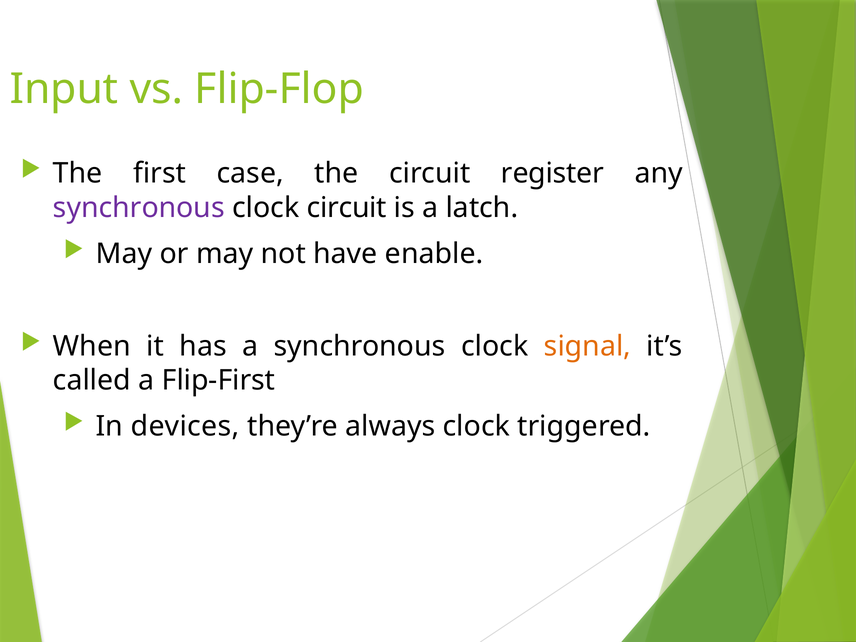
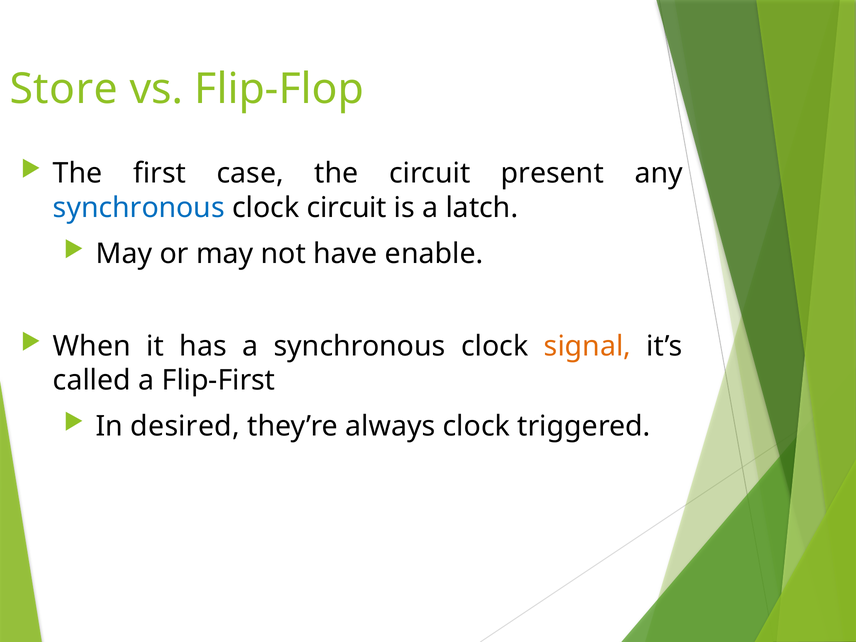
Input: Input -> Store (64, 89)
register: register -> present (552, 173)
synchronous colour: purple -> blue (139, 208)
devices: devices -> desired (185, 426)
